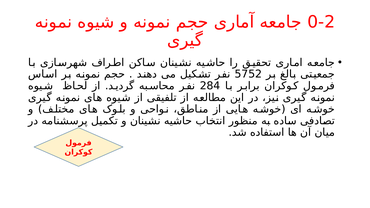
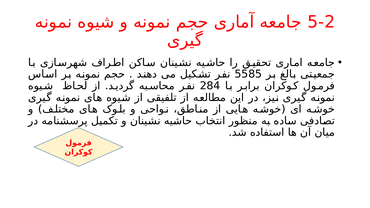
0-2: 0-2 -> 5-2 (321, 22)
5752: 5752 -> 5585 (248, 74)
